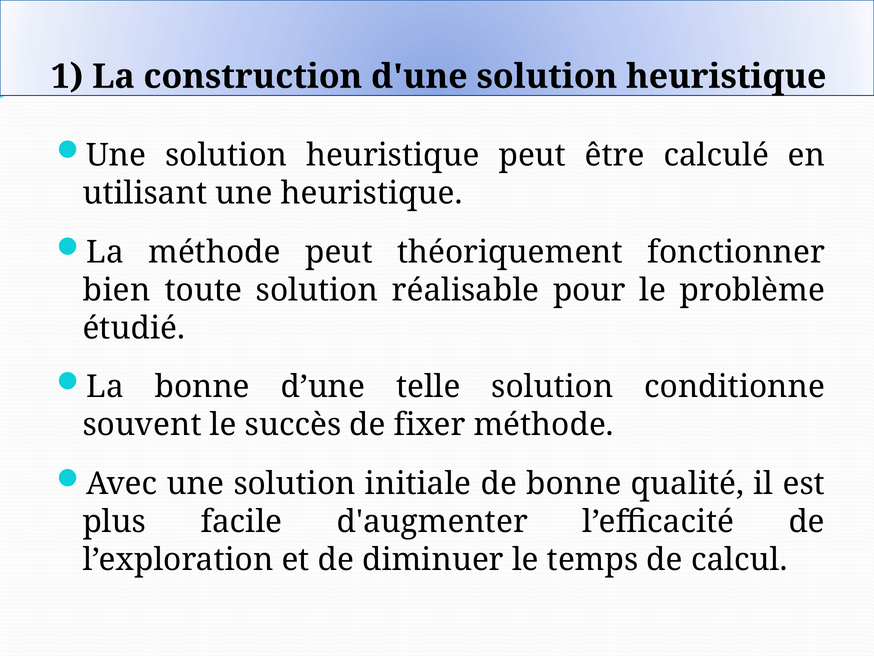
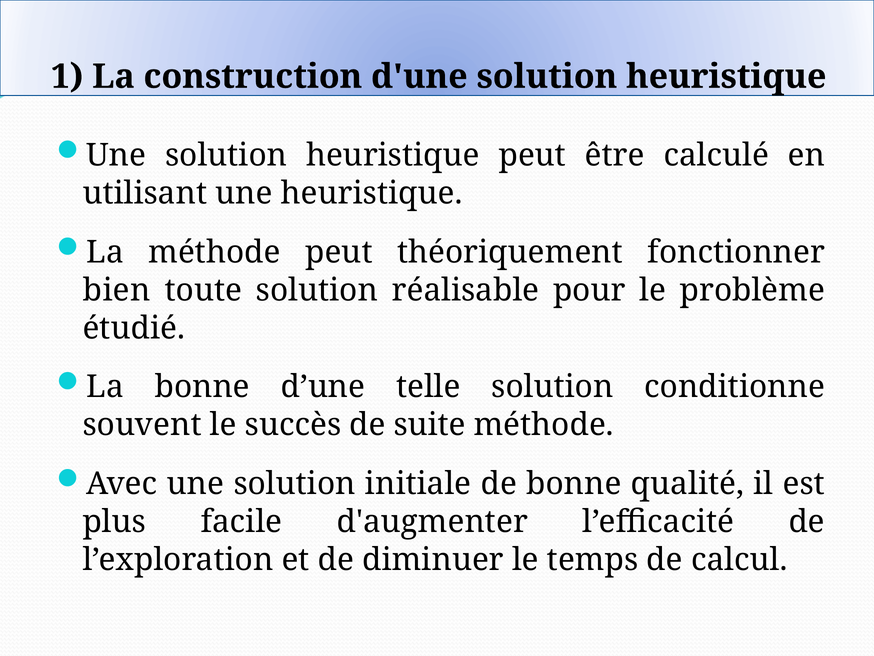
fixer: fixer -> suite (430, 425)
